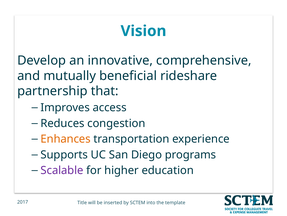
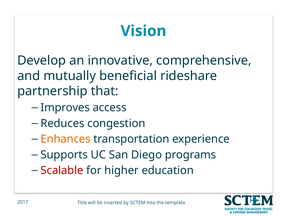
Scalable colour: purple -> red (62, 170)
